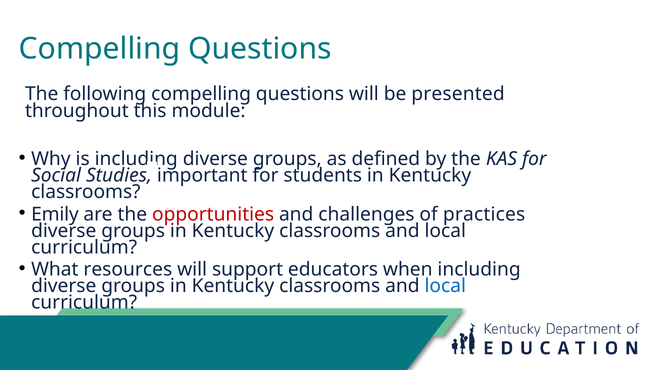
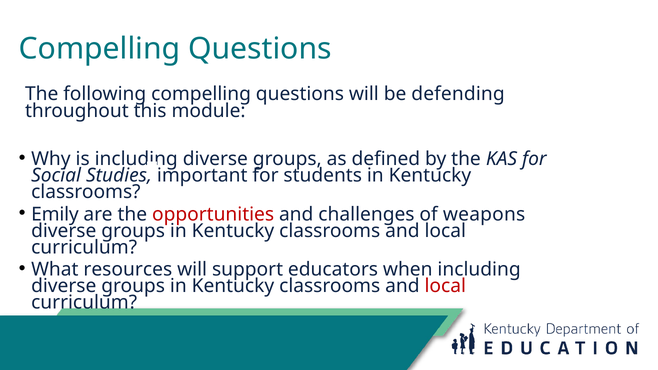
presented: presented -> defending (458, 94)
practices: practices -> weapons (484, 214)
local colour: blue -> red (445, 286)
